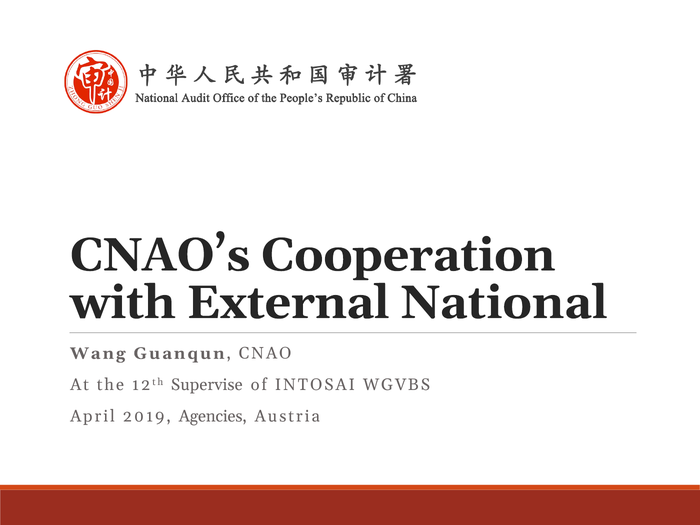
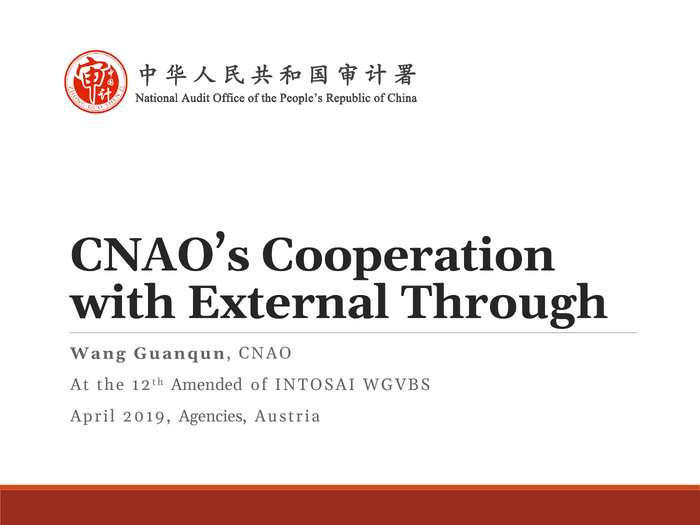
National: National -> Through (504, 303)
Supervise: Supervise -> Amended (207, 385)
